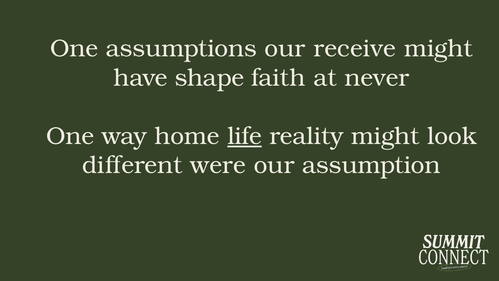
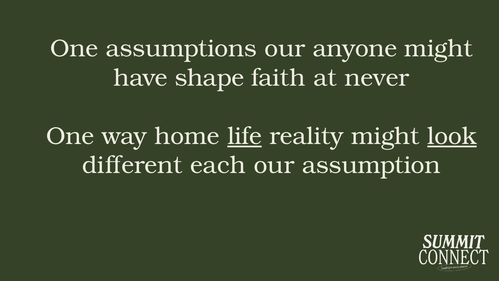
receive: receive -> anyone (355, 49)
look underline: none -> present (452, 136)
were: were -> each (218, 165)
